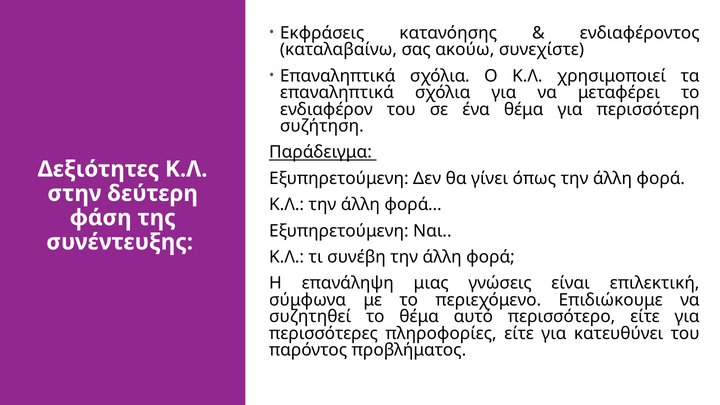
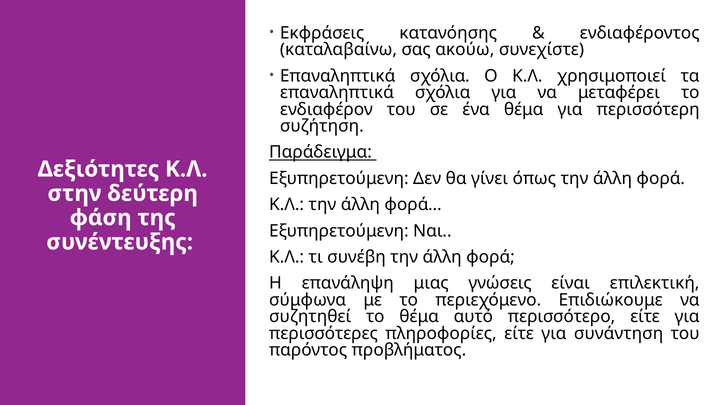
κατευθύνει: κατευθύνει -> συνάντηση (619, 334)
